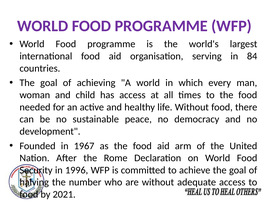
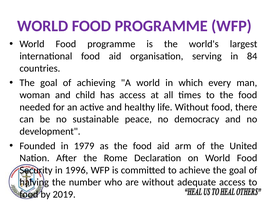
1967: 1967 -> 1979 (84, 146)
2021: 2021 -> 2019 (64, 194)
